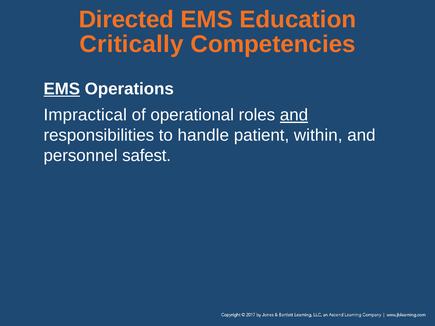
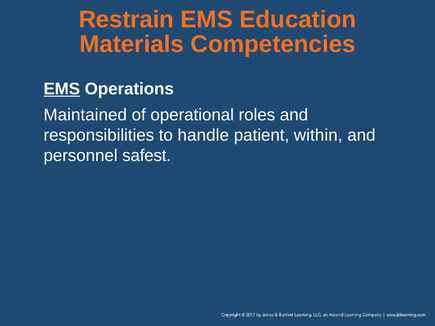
Directed: Directed -> Restrain (126, 20)
Critically: Critically -> Materials (132, 44)
Impractical: Impractical -> Maintained (85, 115)
and underline: present -> none (294, 115)
